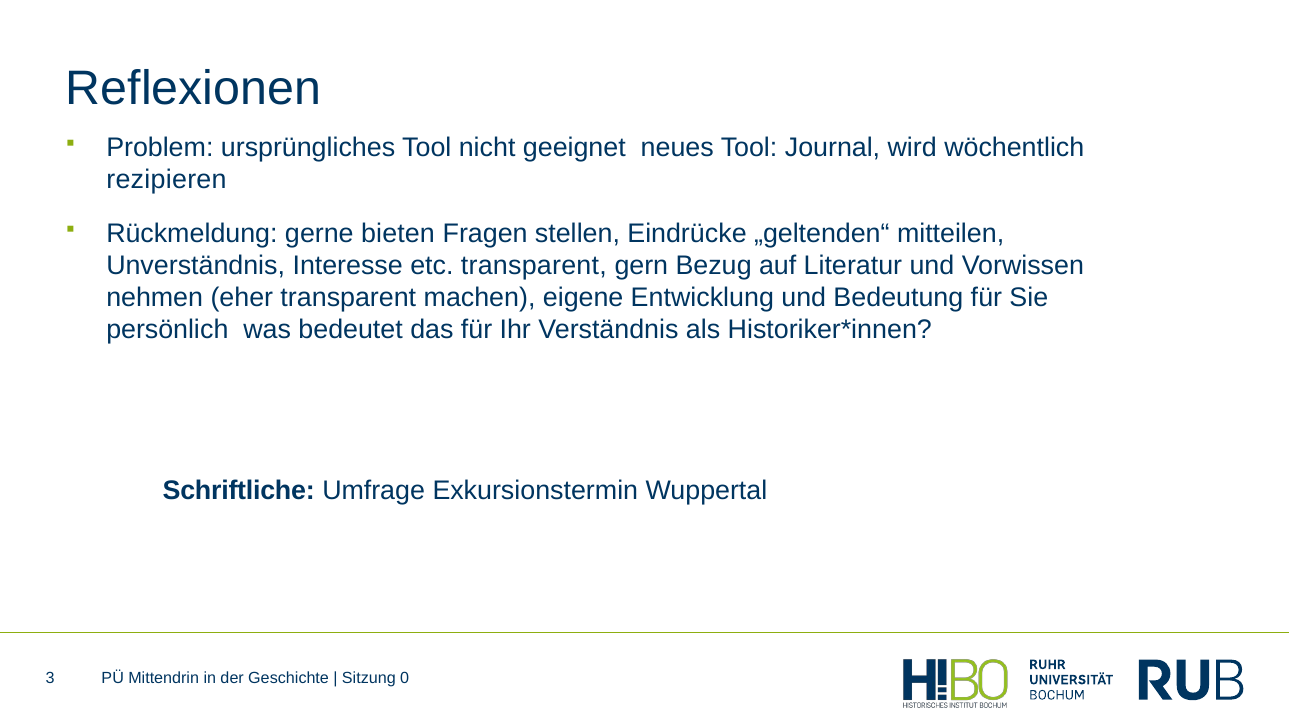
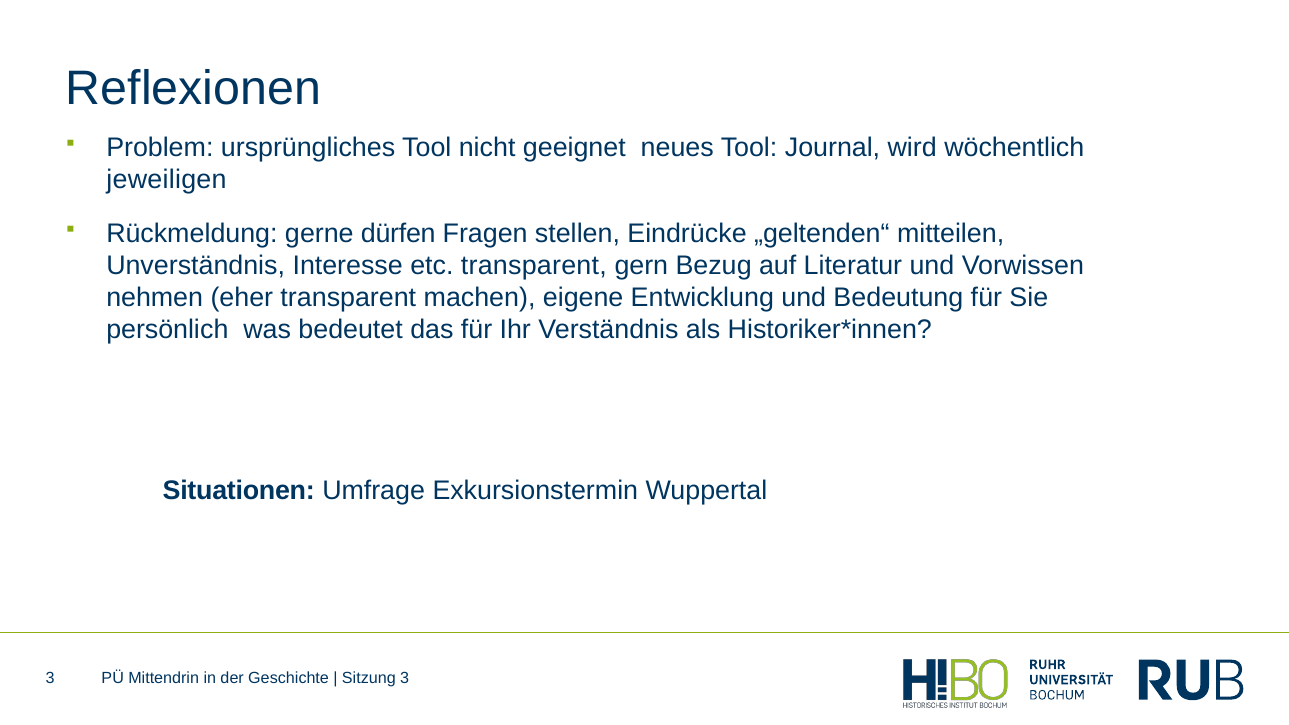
rezipieren: rezipieren -> jeweiligen (166, 180)
bieten: bieten -> dürfen (398, 233)
Schriftliche: Schriftliche -> Situationen (239, 491)
Sitzung 0: 0 -> 3 (405, 679)
